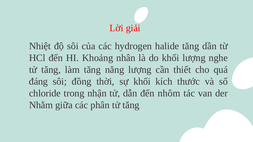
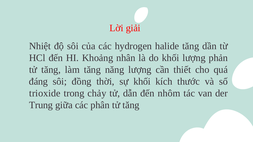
nghe: nghe -> phản (218, 58)
chloride: chloride -> trioxide (45, 93)
nhận: nhận -> chảy (97, 93)
Nhằm: Nhằm -> Trung (41, 105)
